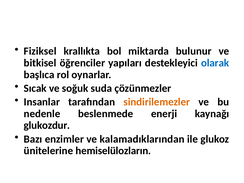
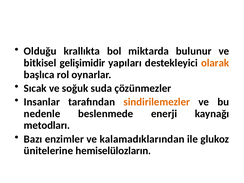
Fiziksel: Fiziksel -> Olduğu (40, 51)
öğrenciler: öğrenciler -> gelişimidir (82, 63)
olarak colour: blue -> orange (215, 63)
glukozdur: glukozdur -> metodları (47, 125)
